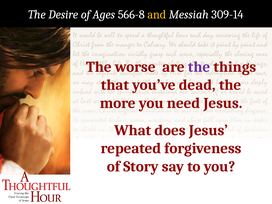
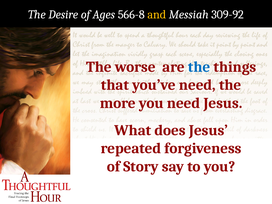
309-14: 309-14 -> 309-92 (228, 14)
the colour: purple -> blue (199, 67)
you’ve dead: dead -> need (197, 85)
